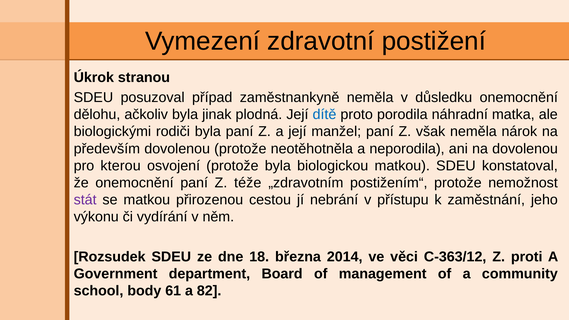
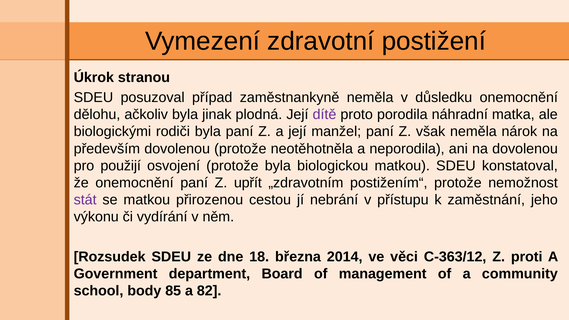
dítě colour: blue -> purple (324, 115)
kterou: kterou -> použijí (121, 166)
téže: téže -> upřít (248, 183)
61: 61 -> 85 (173, 291)
